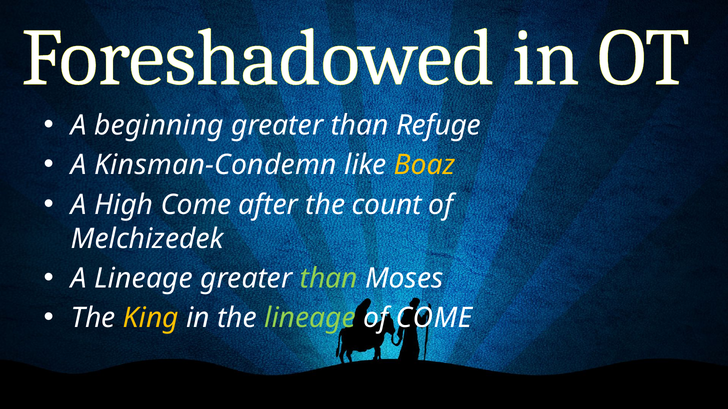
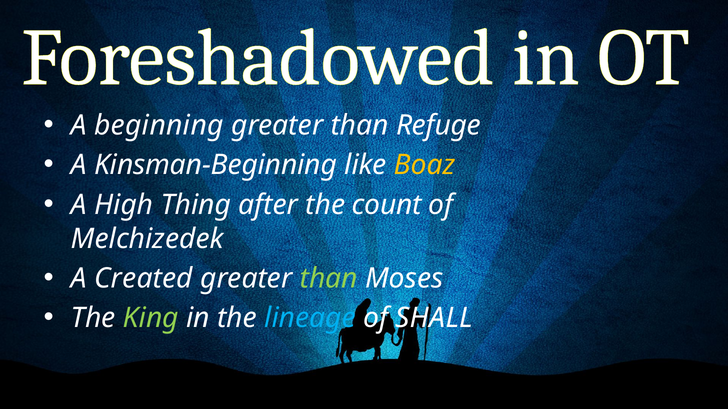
Kinsman-Condemn: Kinsman-Condemn -> Kinsman-Beginning (216, 165)
High Come: Come -> Thing (196, 205)
A Lineage: Lineage -> Created (144, 279)
King colour: yellow -> light green (151, 318)
lineage colour: light green -> light blue (310, 318)
of COME: COME -> SHALL (434, 318)
